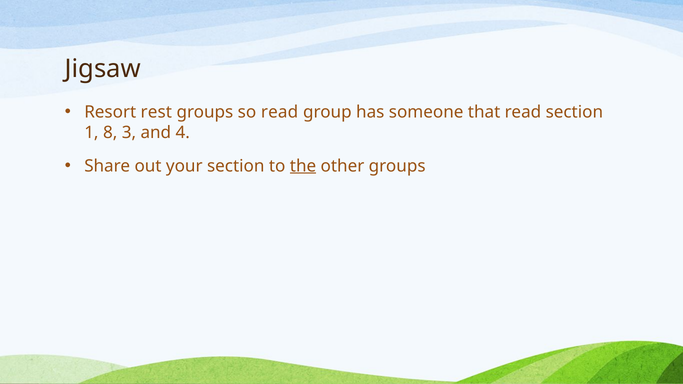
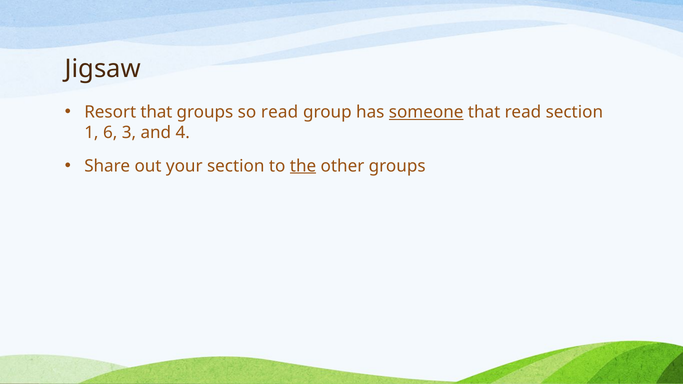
Resort rest: rest -> that (156, 112)
someone underline: none -> present (426, 112)
8: 8 -> 6 (110, 133)
